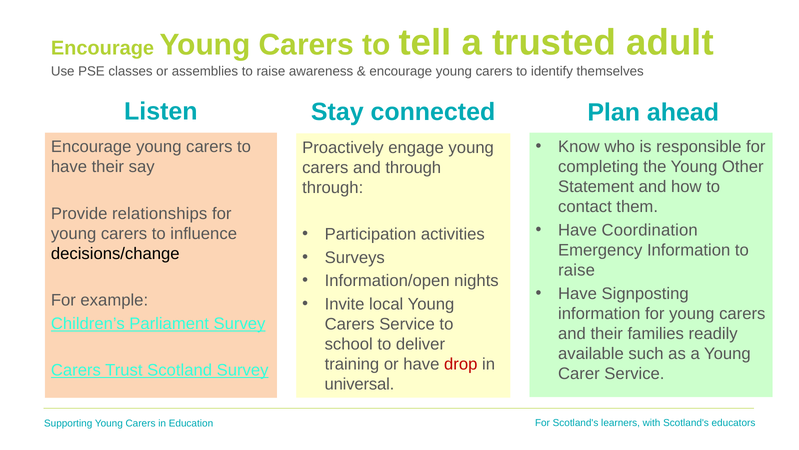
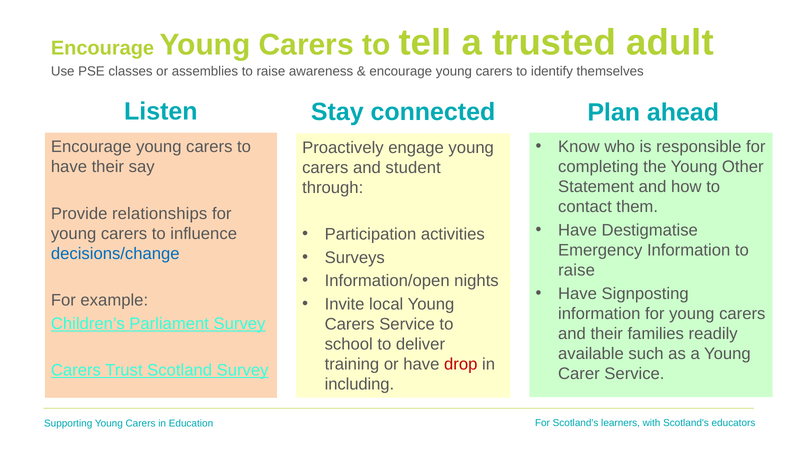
and through: through -> student (413, 167)
Coordination: Coordination -> Destigmatise (650, 230)
decisions/change colour: black -> blue (115, 253)
universal: universal -> including (359, 384)
